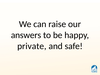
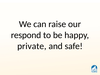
answers: answers -> respond (26, 35)
